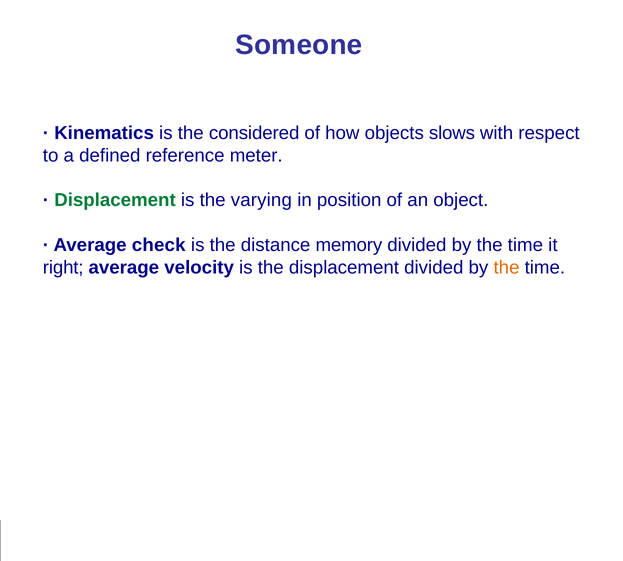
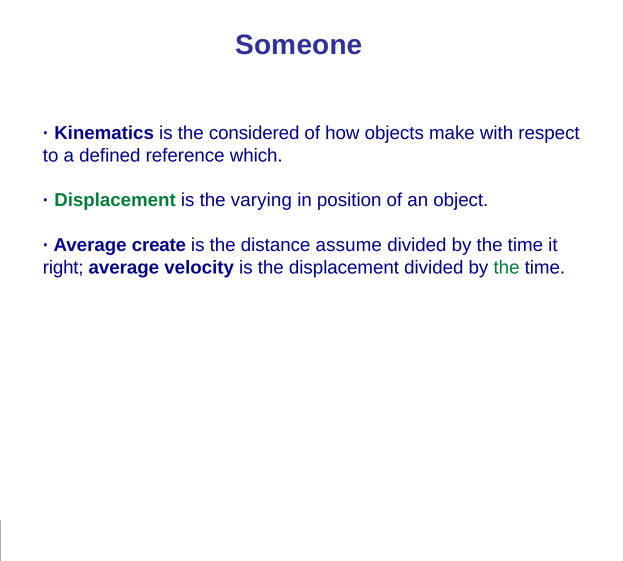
slows: slows -> make (452, 133)
meter: meter -> which (256, 155)
check: check -> create (159, 245)
memory: memory -> assume (349, 245)
the colour: orange -> green (507, 267)
